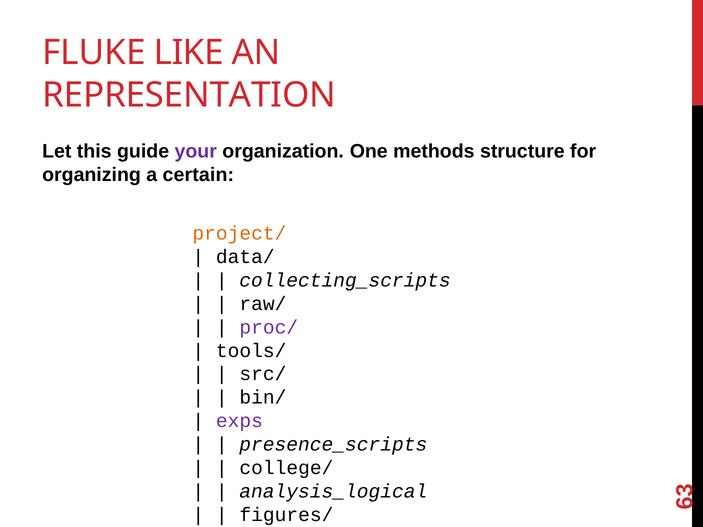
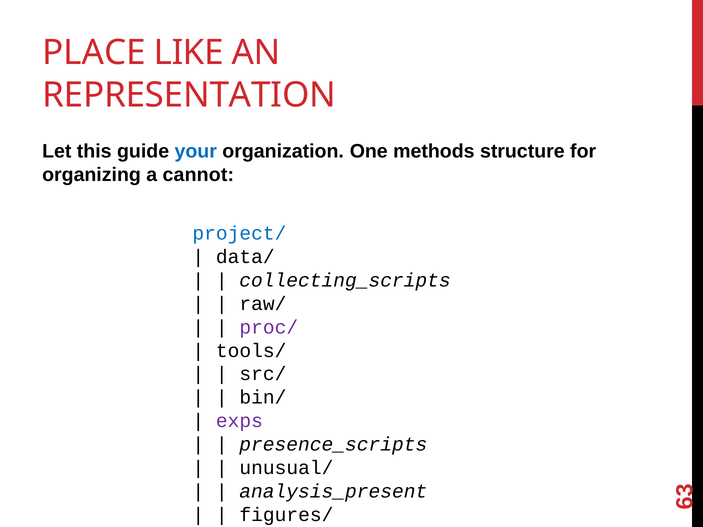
FLUKE: FLUKE -> PLACE (94, 53)
your colour: purple -> blue (196, 151)
certain: certain -> cannot (198, 175)
project/ colour: orange -> blue (239, 234)
college/: college/ -> unusual/ (286, 468)
analysis_logical: analysis_logical -> analysis_present (333, 491)
